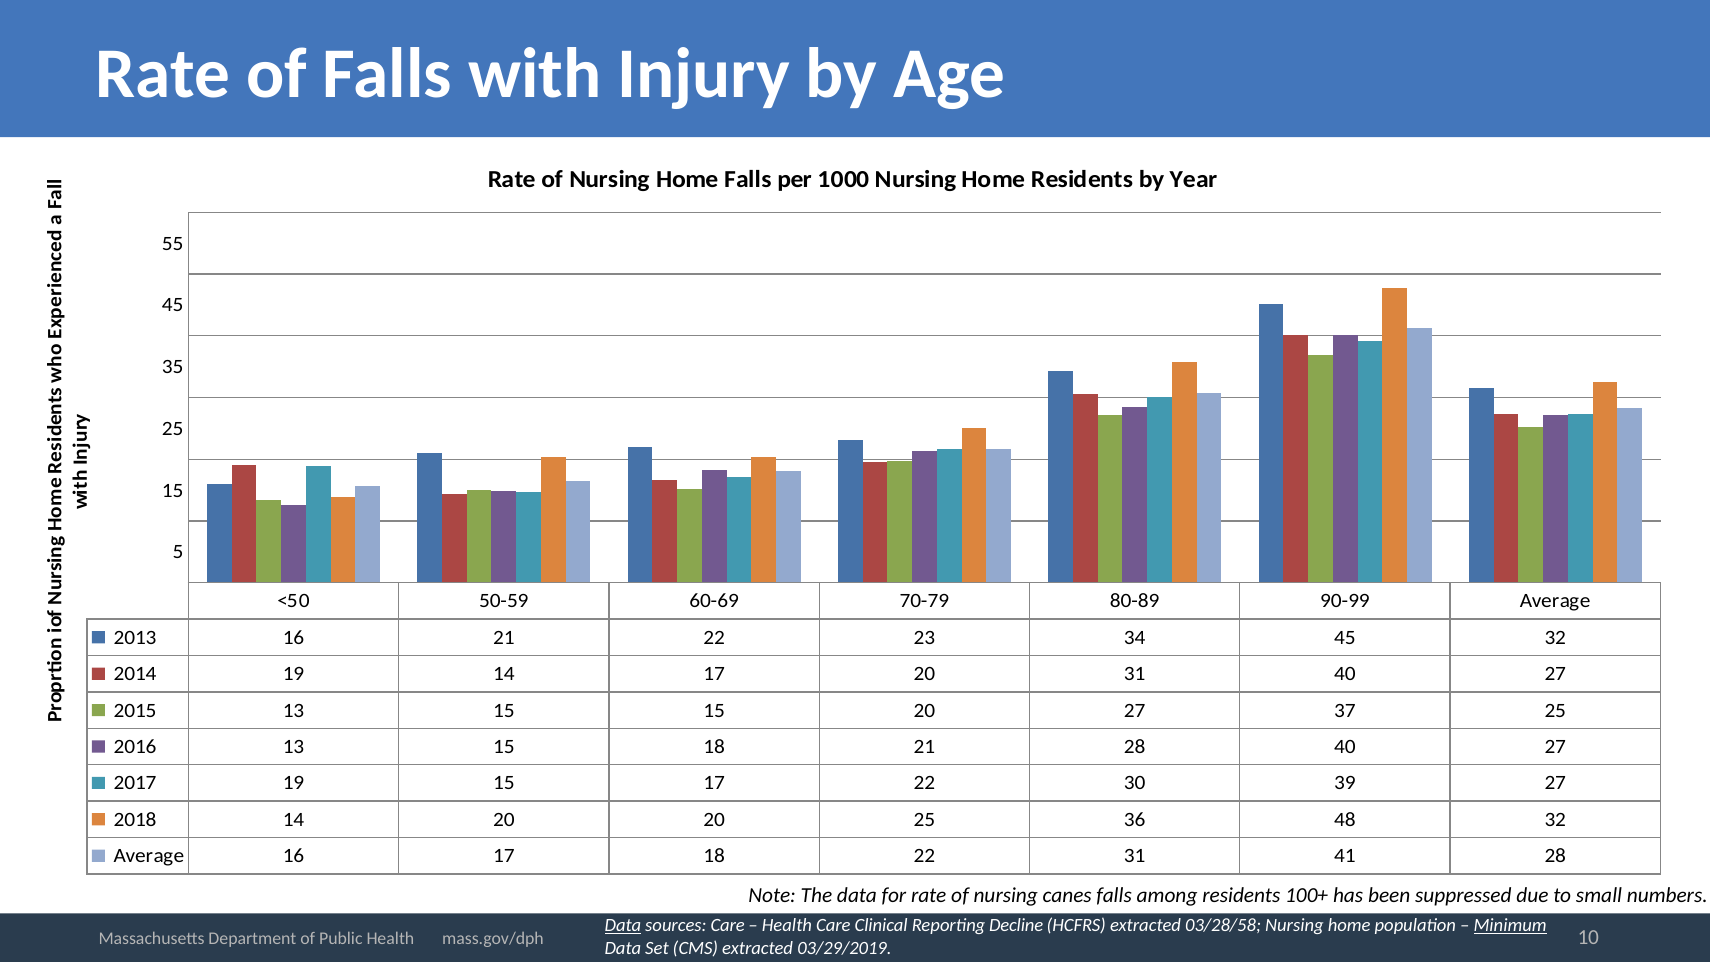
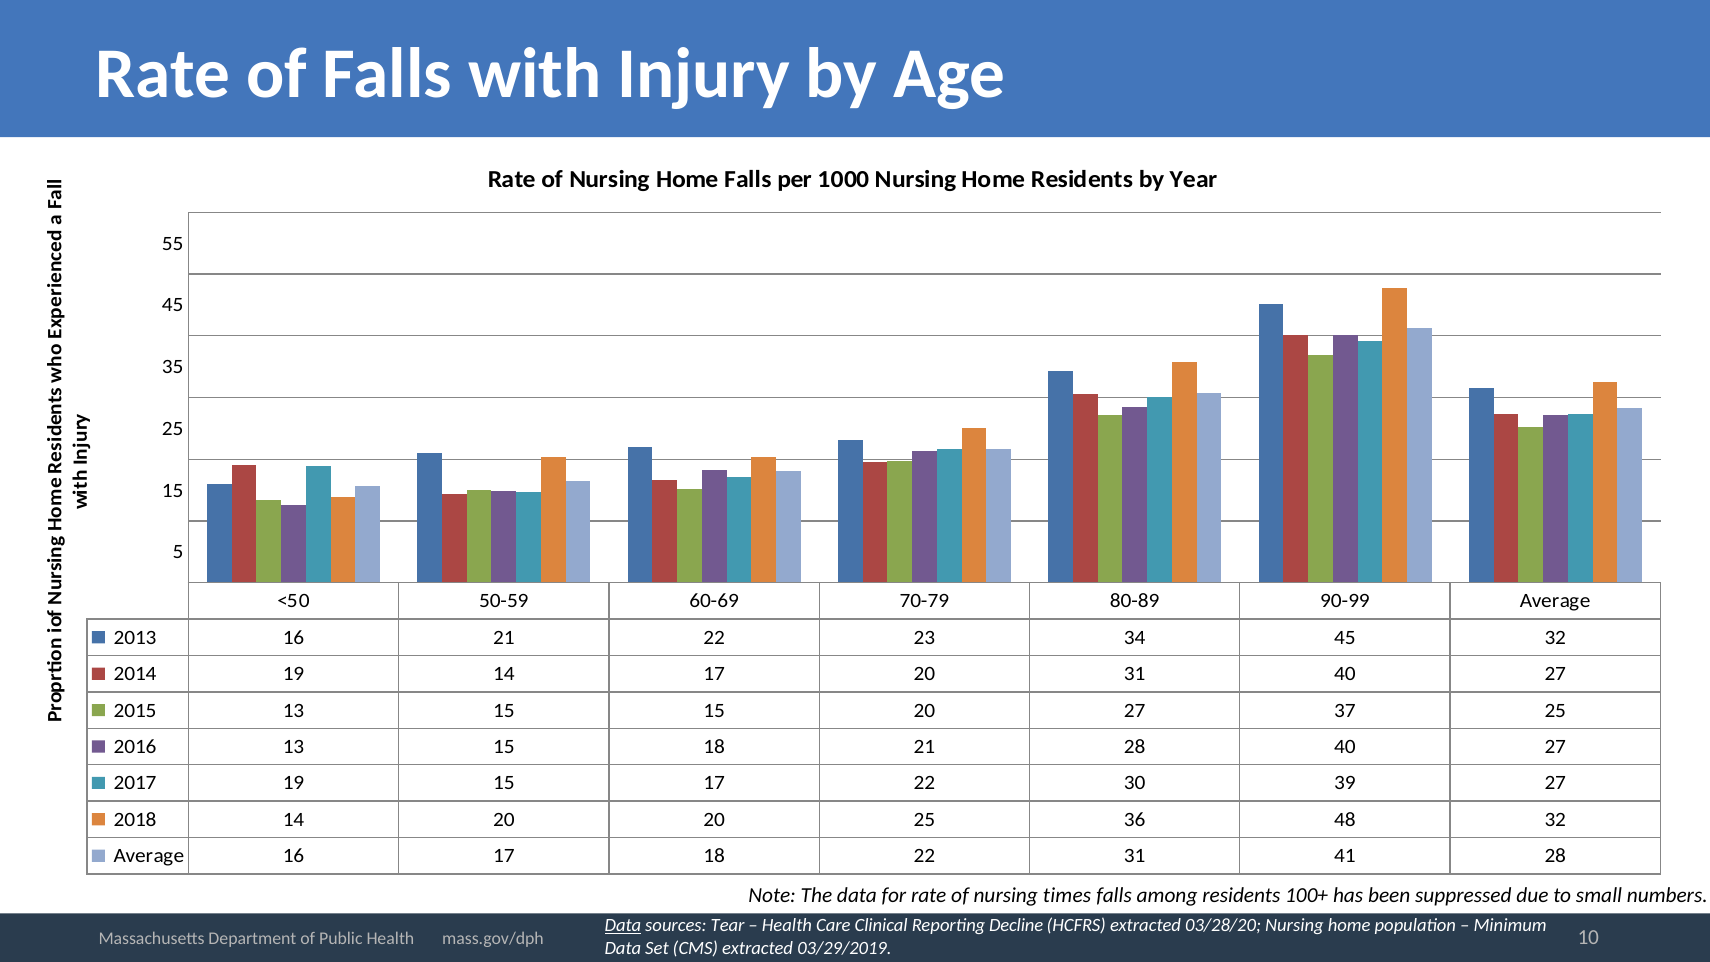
canes: canes -> times (1067, 896)
sources Care: Care -> Tear (728, 926)
03/28/58: 03/28/58 -> 03/28/20 (1223, 926)
Minimum underline: present -> none (1510, 926)
